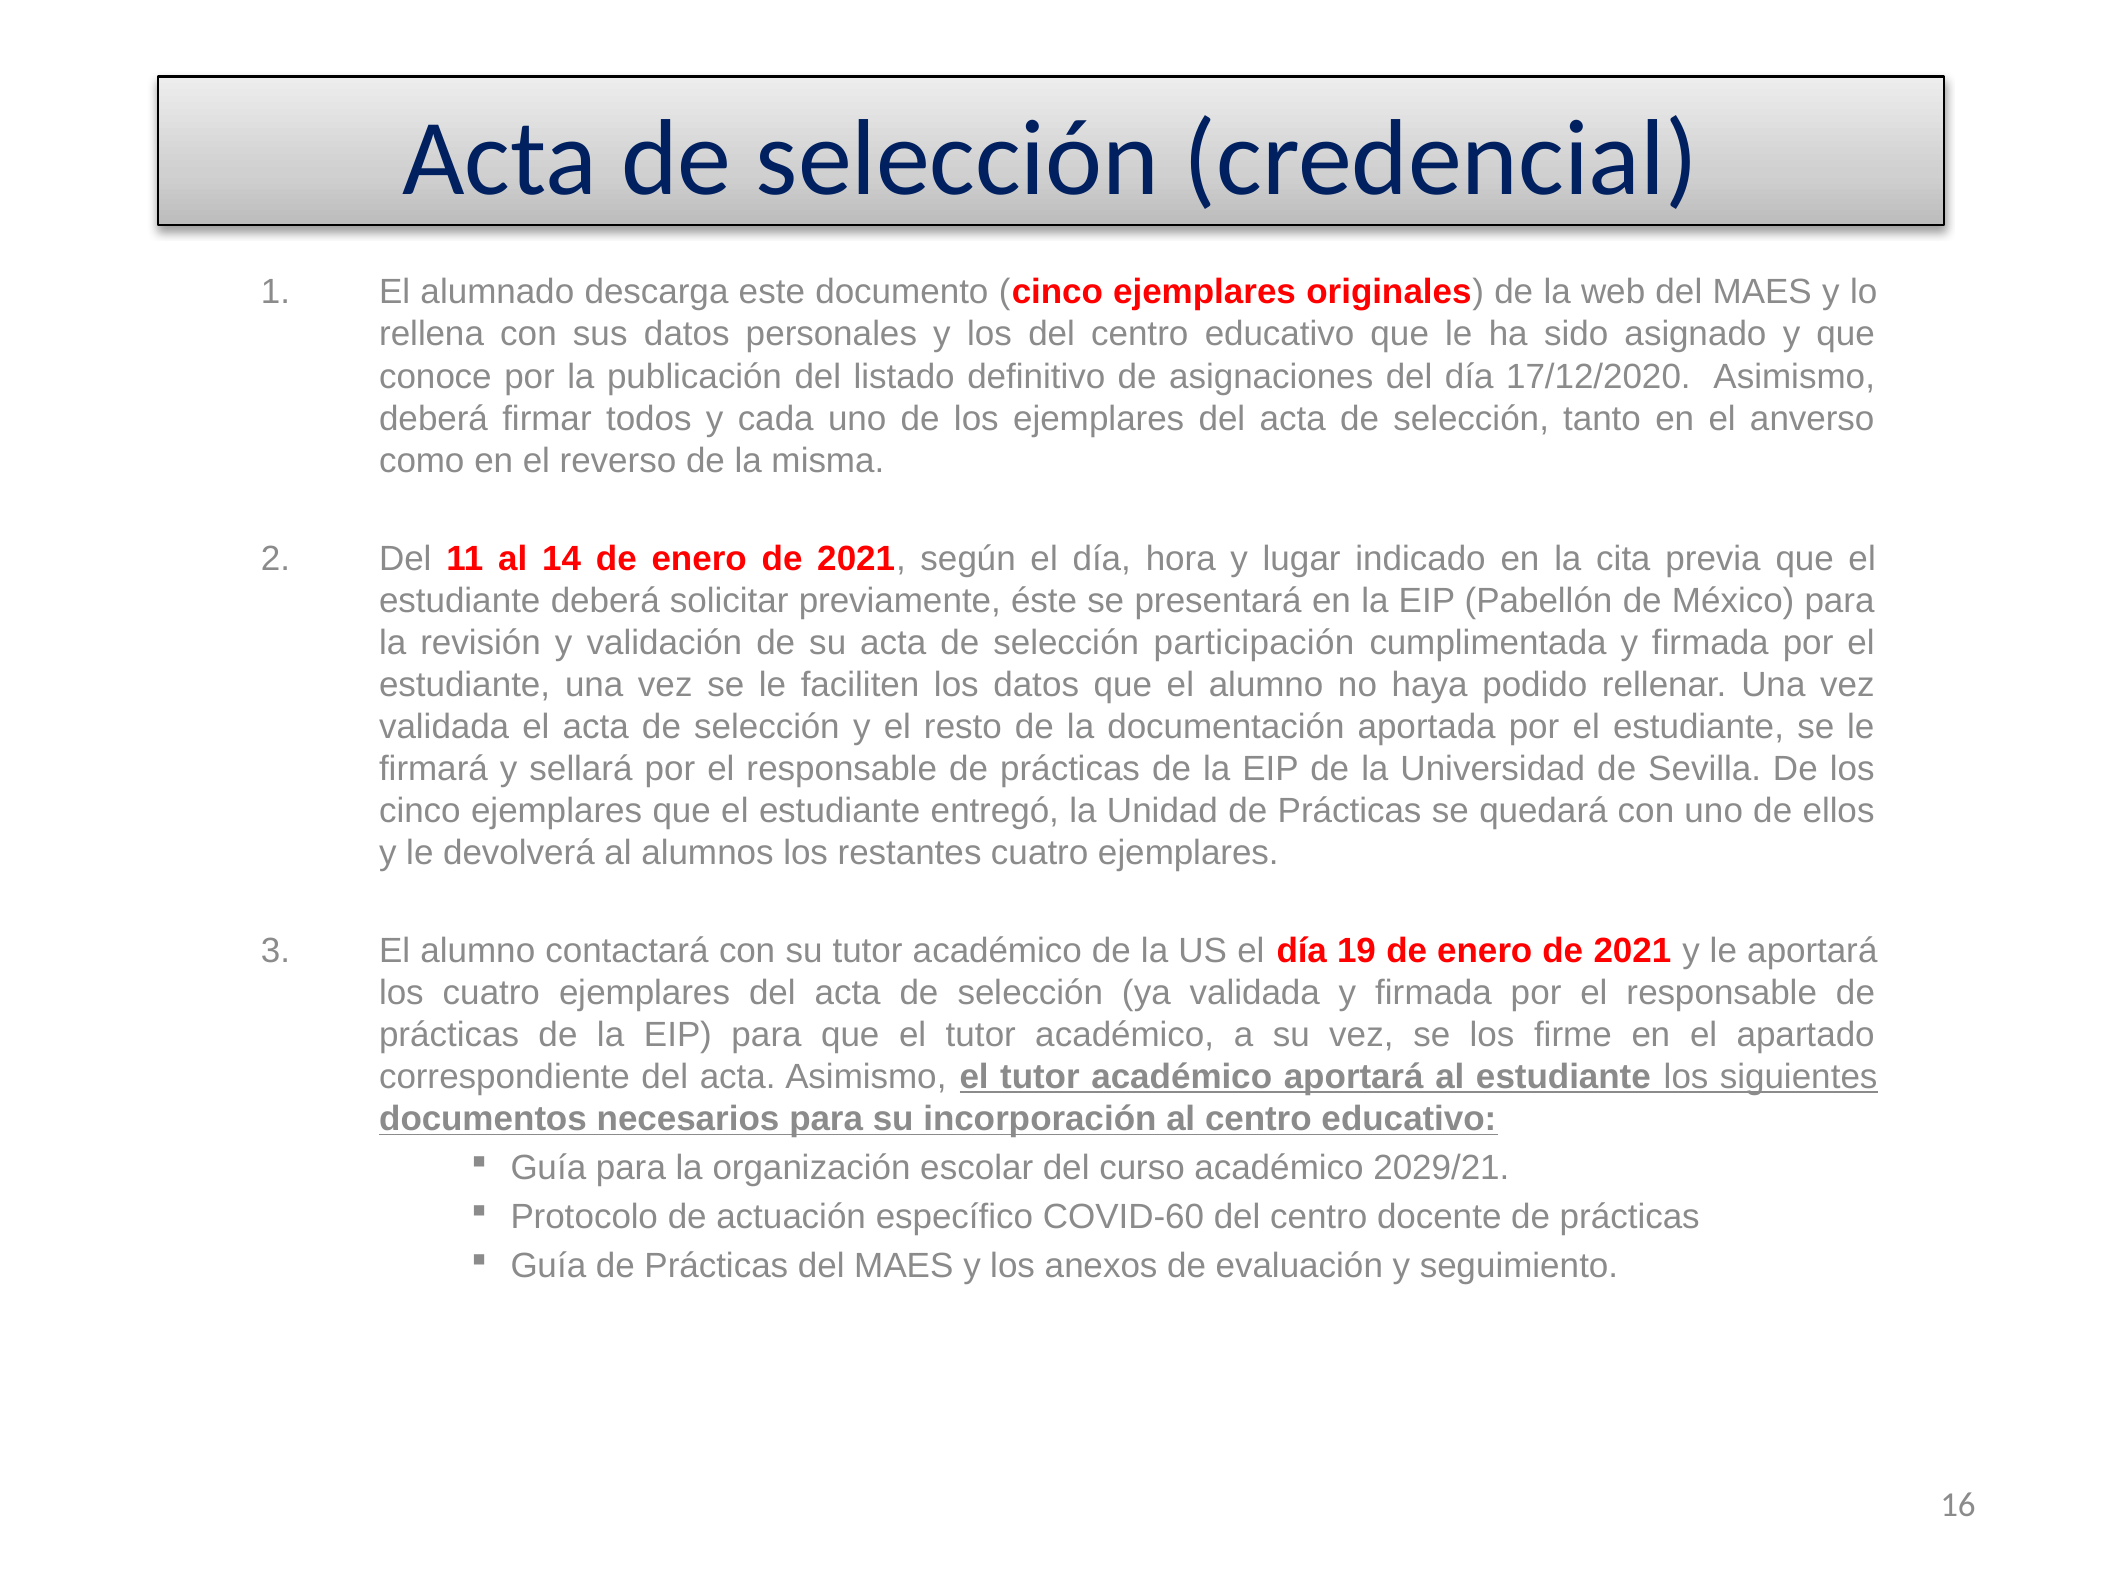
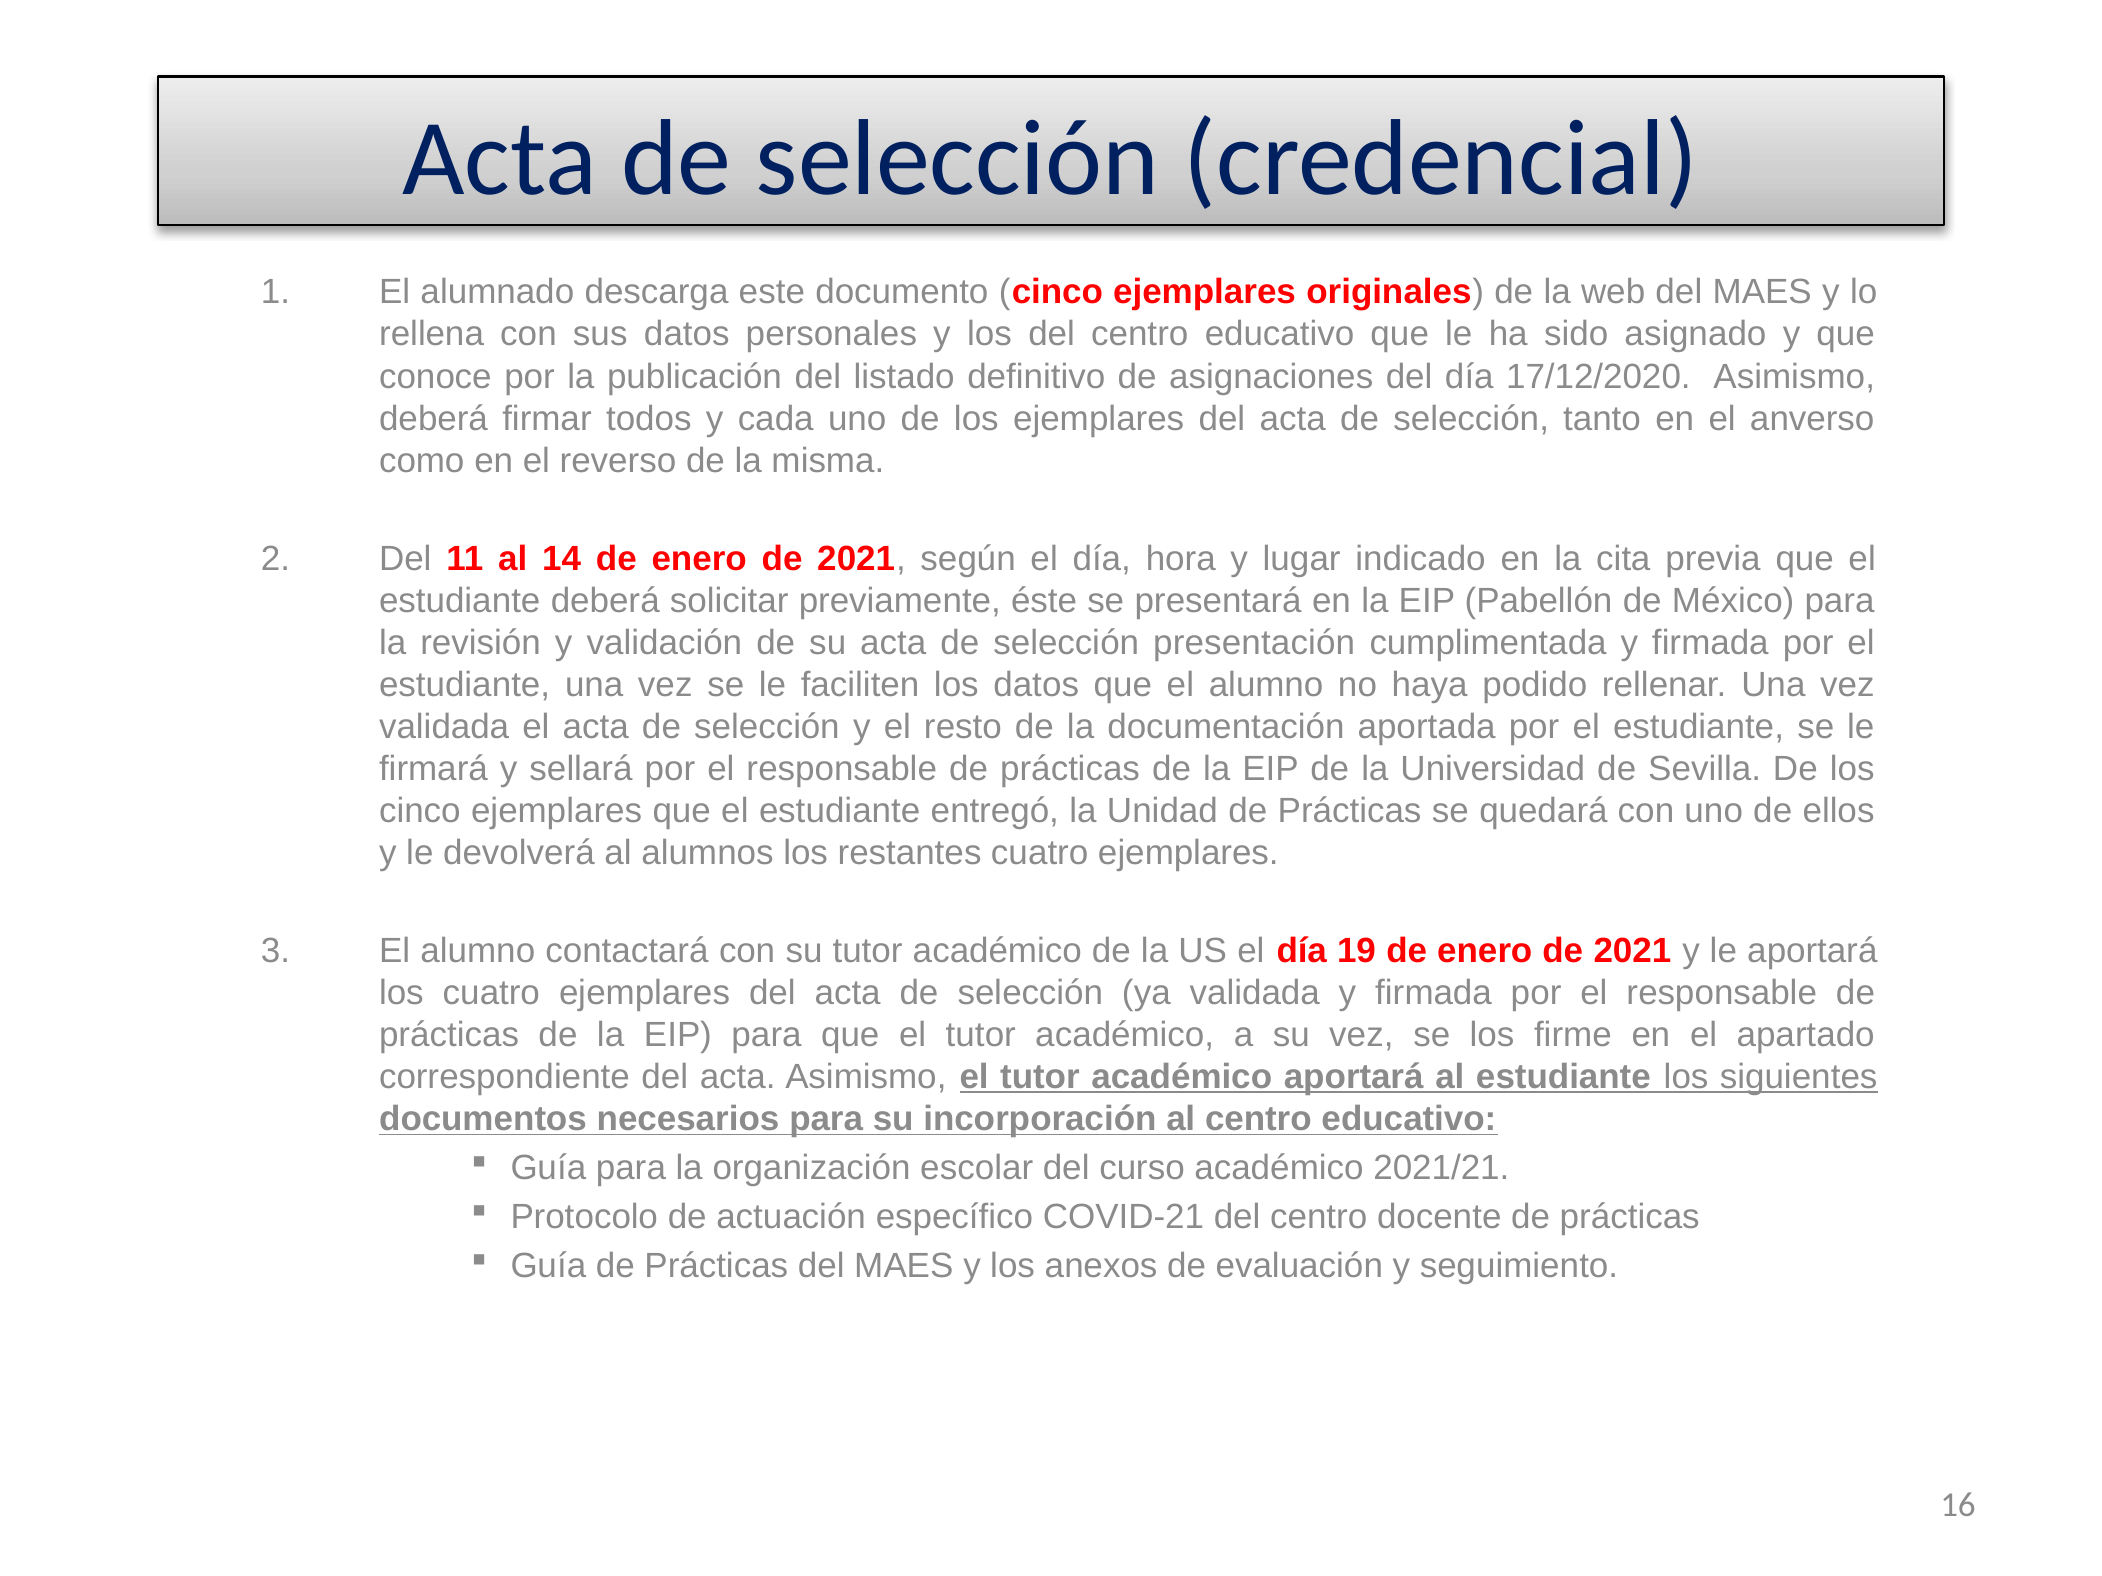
participación: participación -> presentación (1254, 643)
2029/21: 2029/21 -> 2021/21 (1441, 1168)
COVID-60: COVID-60 -> COVID-21 (1123, 1218)
